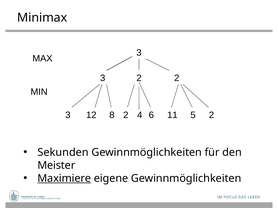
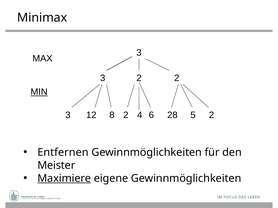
MIN underline: none -> present (39, 92)
11: 11 -> 28 (172, 115)
Sekunden: Sekunden -> Entfernen (63, 153)
